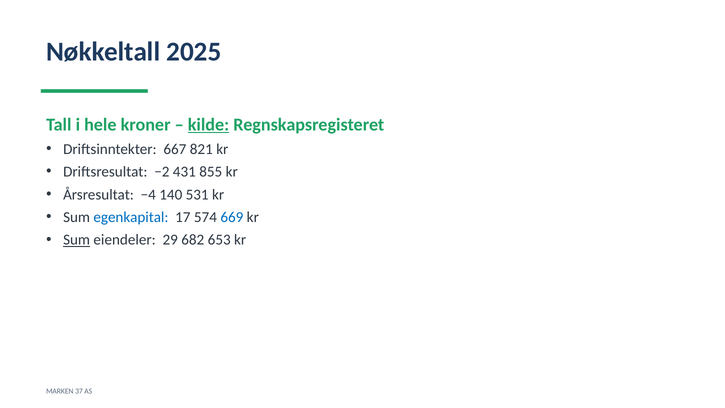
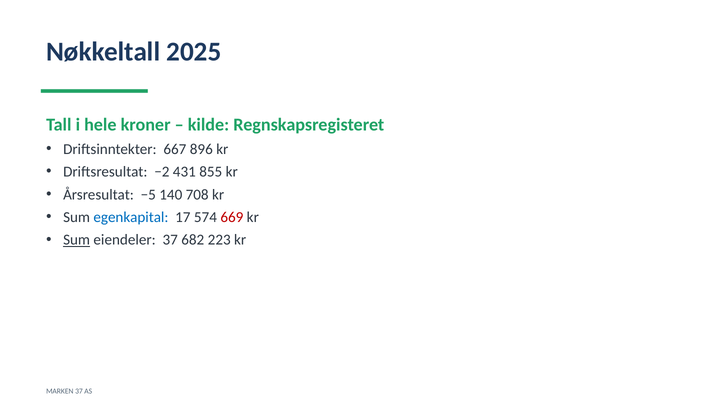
kilde underline: present -> none (208, 125)
821: 821 -> 896 (201, 149)
−4: −4 -> −5 (148, 194)
531: 531 -> 708 (197, 194)
669 colour: blue -> red (232, 217)
eiendeler 29: 29 -> 37 (170, 240)
653: 653 -> 223 (219, 240)
